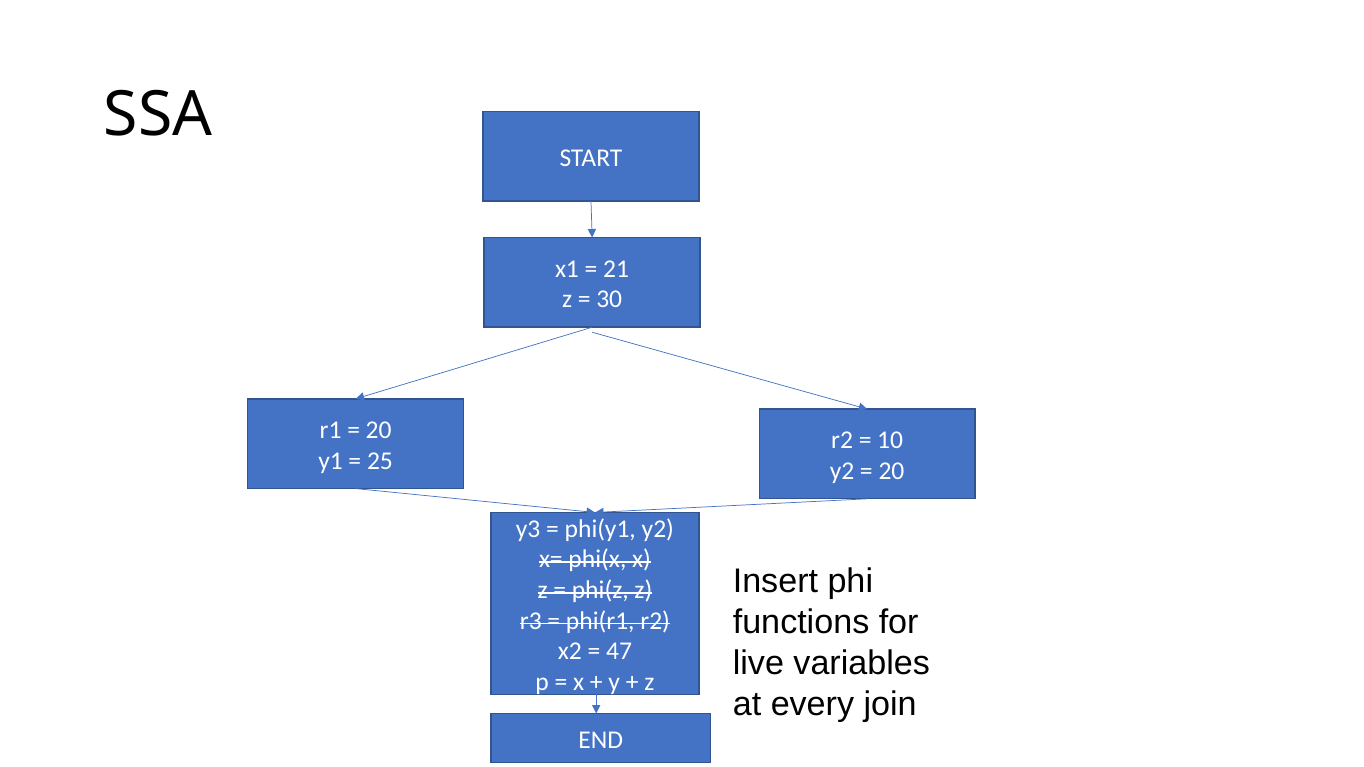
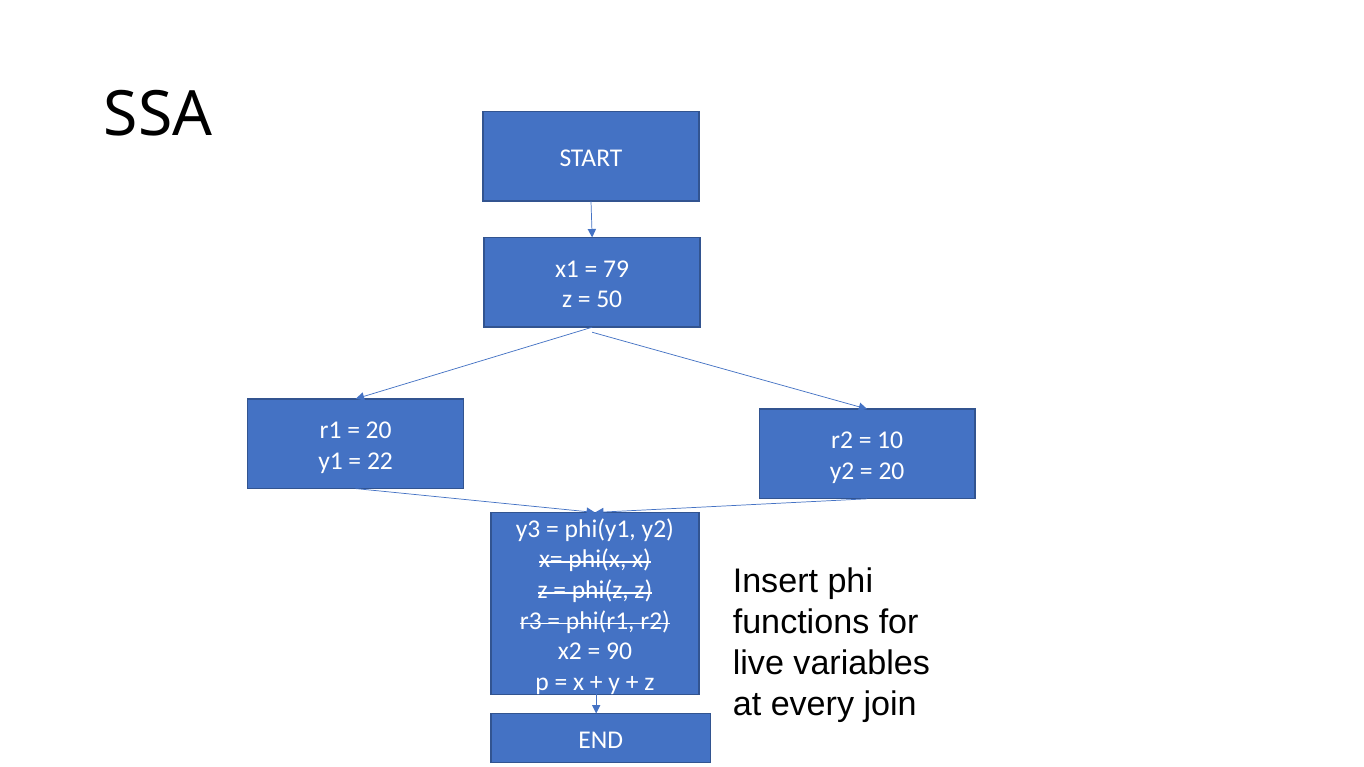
21: 21 -> 79 (616, 269)
30: 30 -> 50 (609, 300)
25: 25 -> 22 (380, 461)
47: 47 -> 90 (619, 652)
